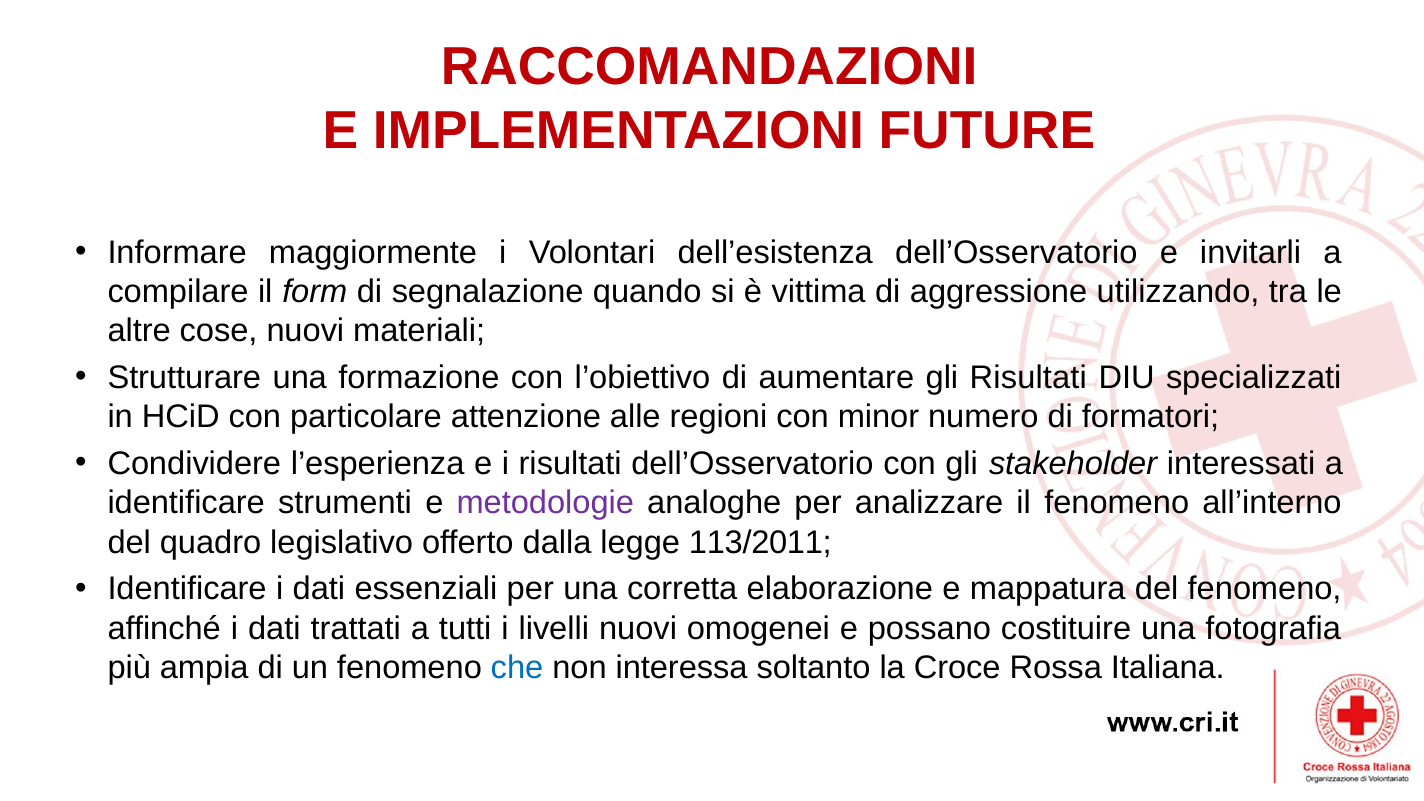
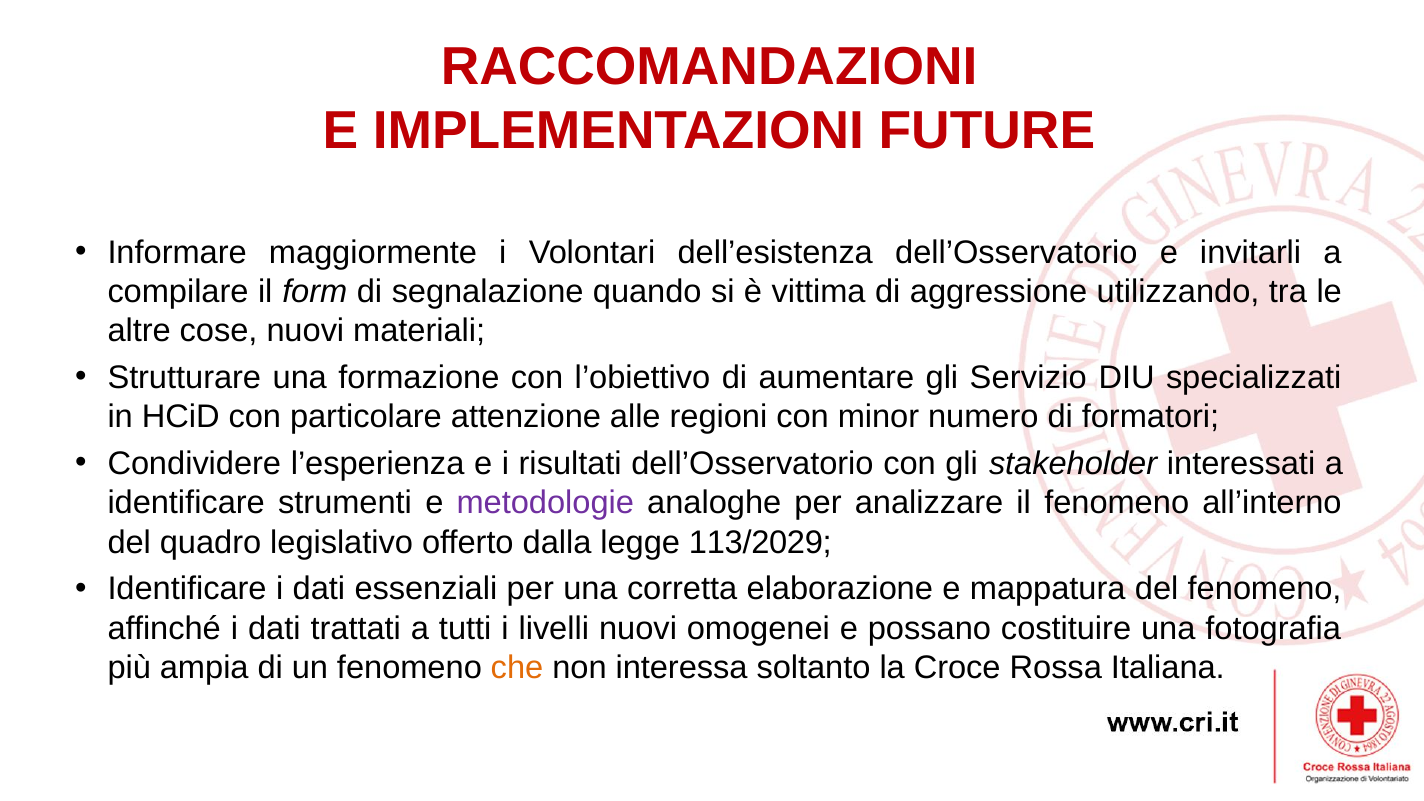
gli Risultati: Risultati -> Servizio (1028, 378)
113/2011: 113/2011 -> 113/2029 (760, 542)
che colour: blue -> orange (517, 667)
